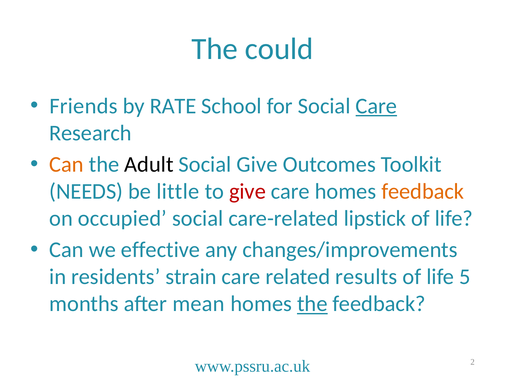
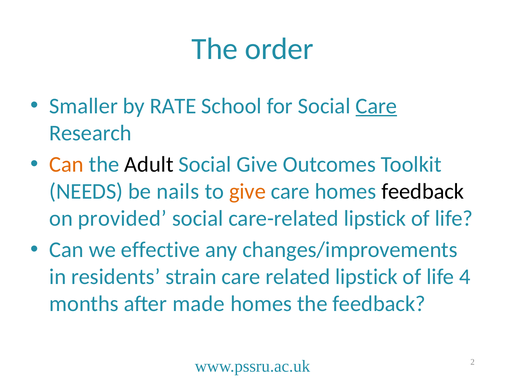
could: could -> order (279, 49)
Friends: Friends -> Smaller (84, 106)
little: little -> nails (178, 191)
give colour: red -> orange (247, 191)
feedback colour: orange -> black (423, 191)
occupied: occupied -> provided (122, 218)
related results: results -> lipstick (366, 277)
5: 5 -> 4 (465, 277)
mean: mean -> made (199, 304)
the underline: present -> none (312, 304)
